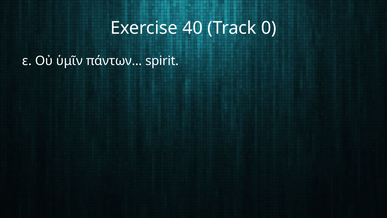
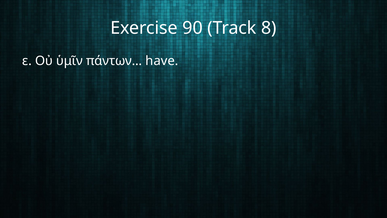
40: 40 -> 90 (193, 28)
0: 0 -> 8 (269, 28)
spirit: spirit -> have (162, 61)
